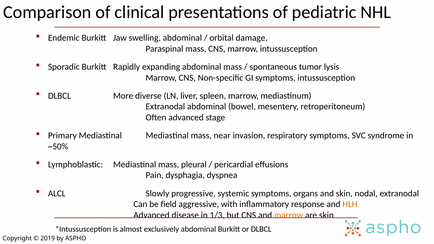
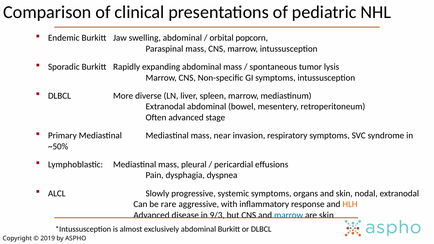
damage: damage -> popcorn (252, 38)
field: field -> rare (169, 204)
1/3: 1/3 -> 9/3 (217, 215)
marrow colour: orange -> blue (289, 215)
